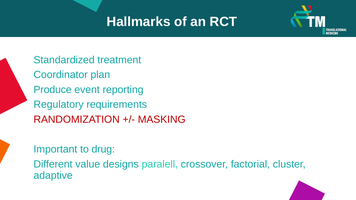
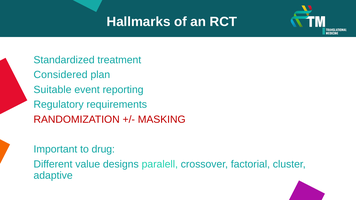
Coordinator: Coordinator -> Considered (61, 75)
Produce: Produce -> Suitable (53, 90)
